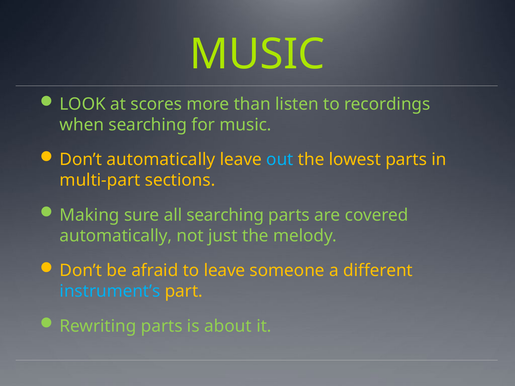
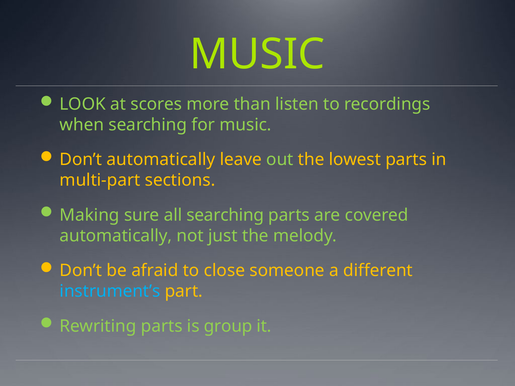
out colour: light blue -> light green (280, 160)
to leave: leave -> close (224, 271)
about: about -> group (228, 326)
